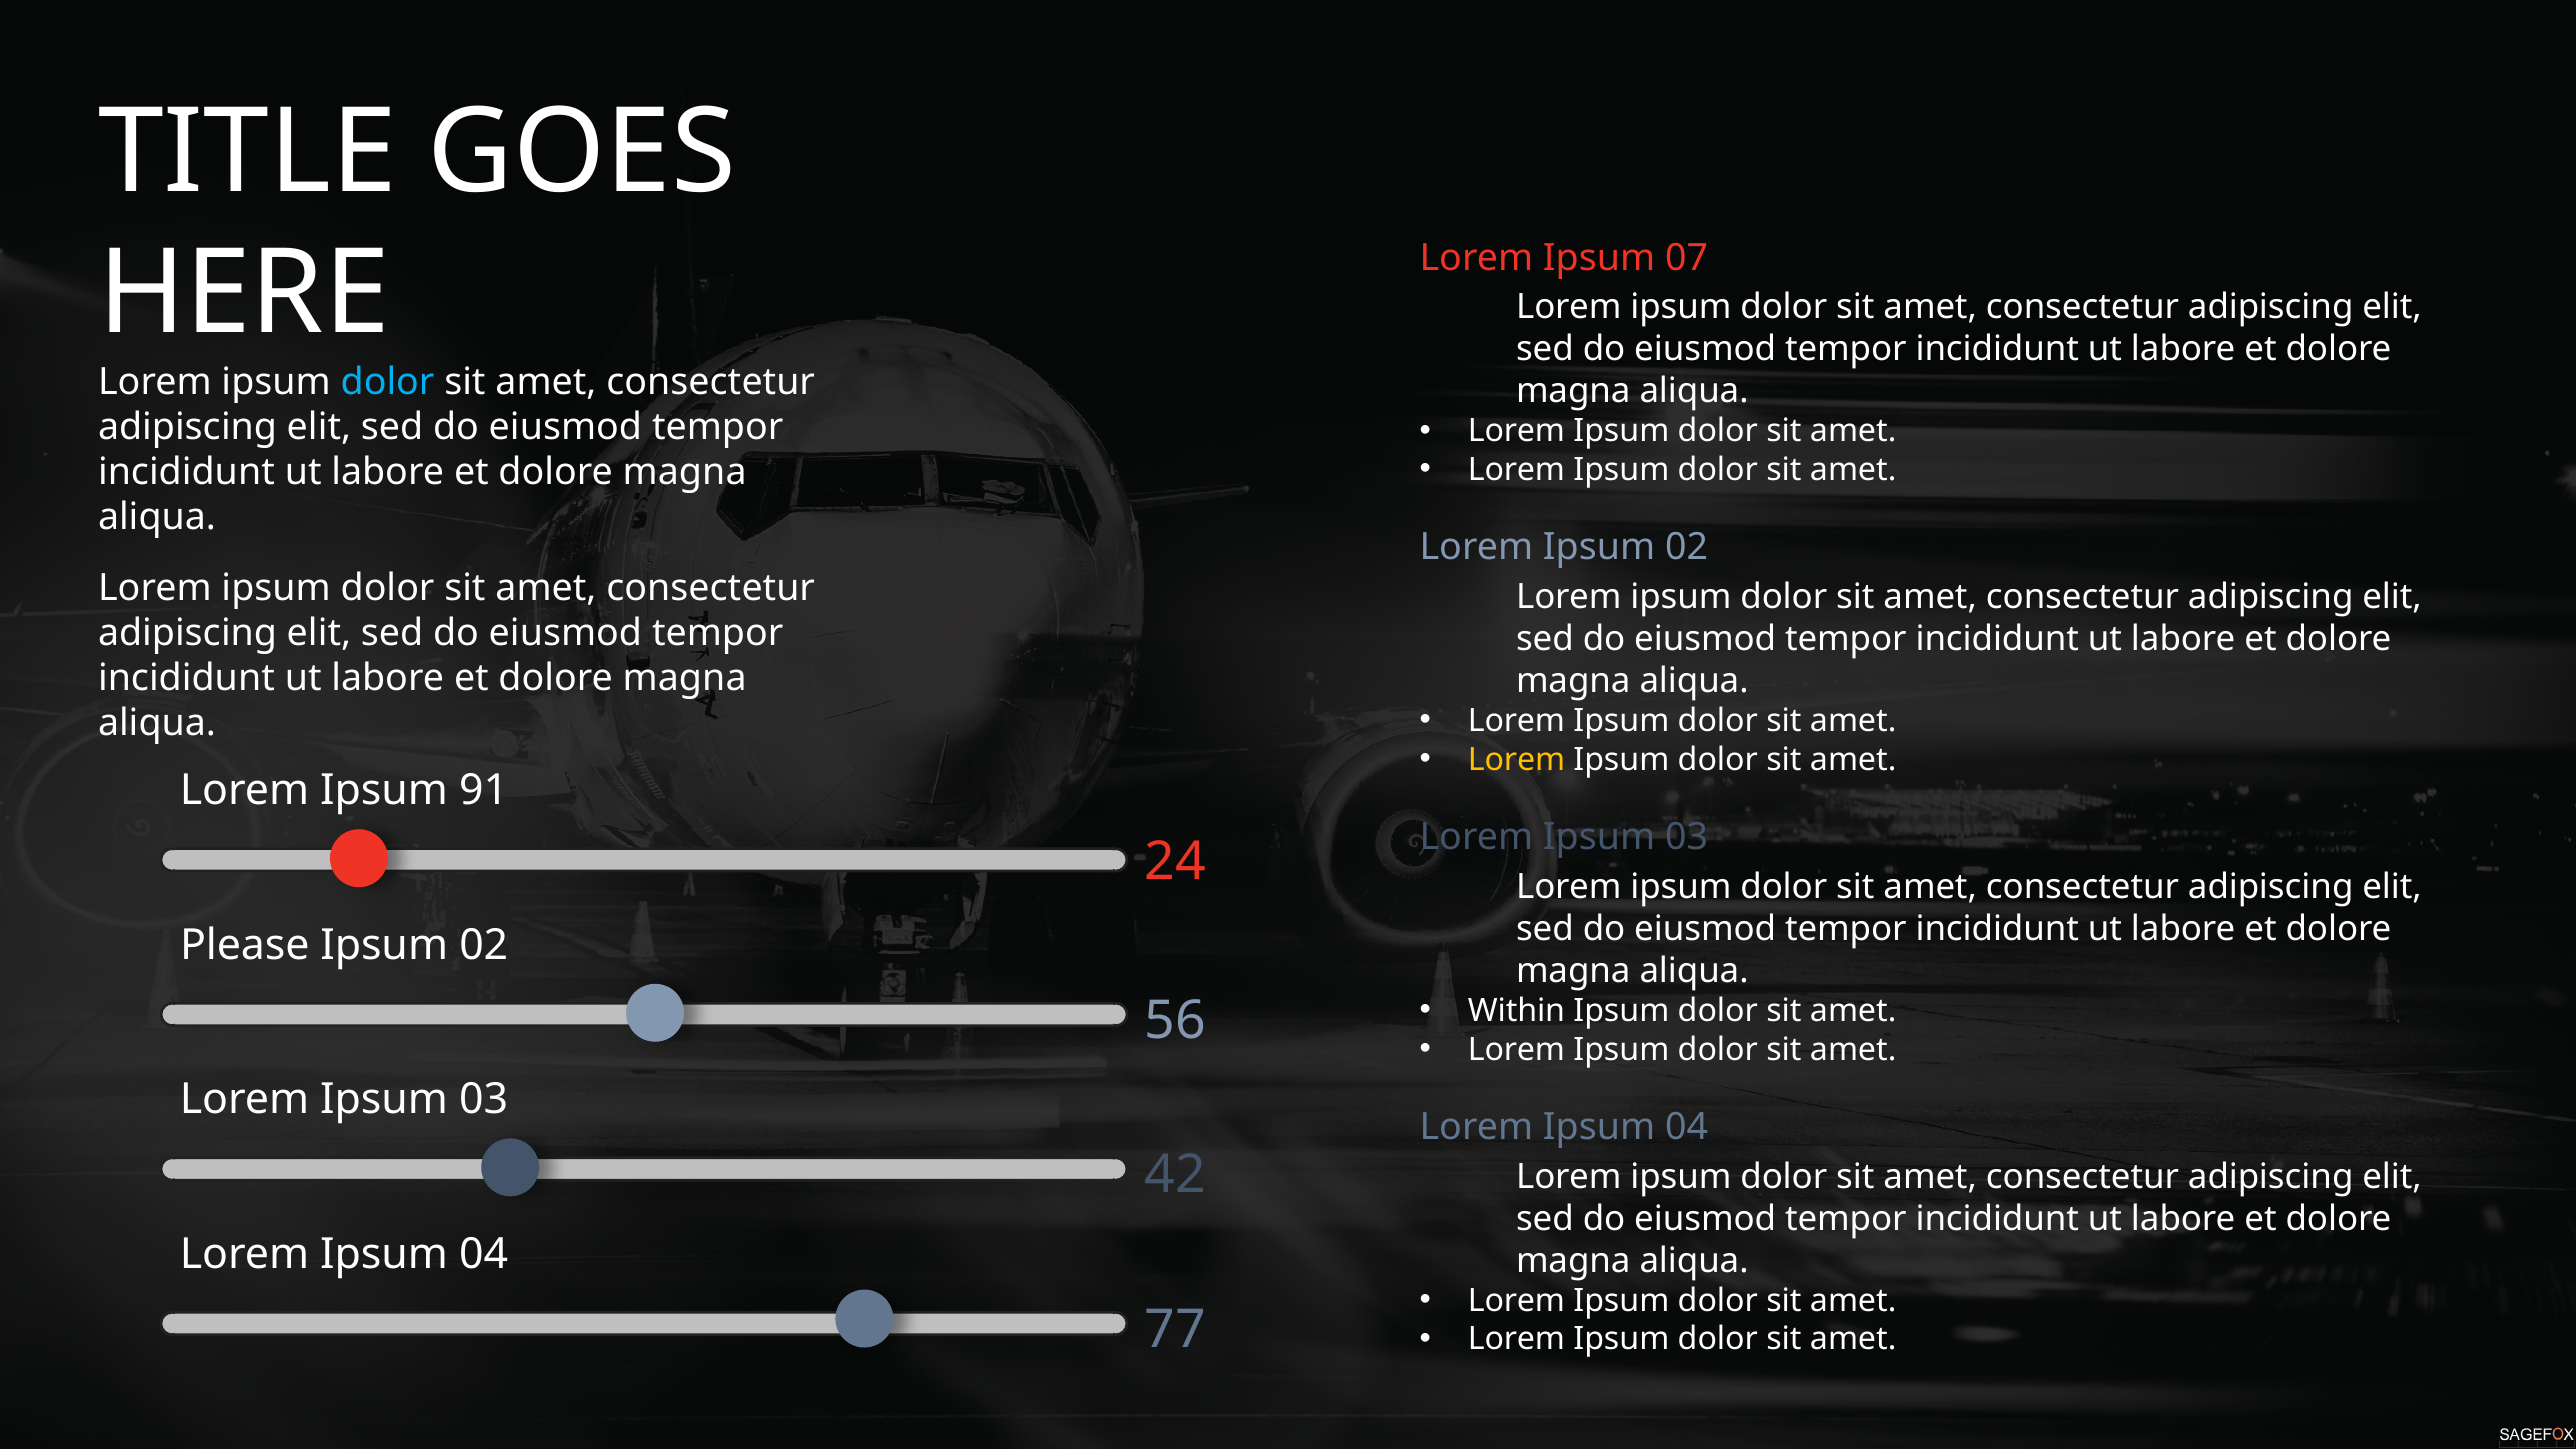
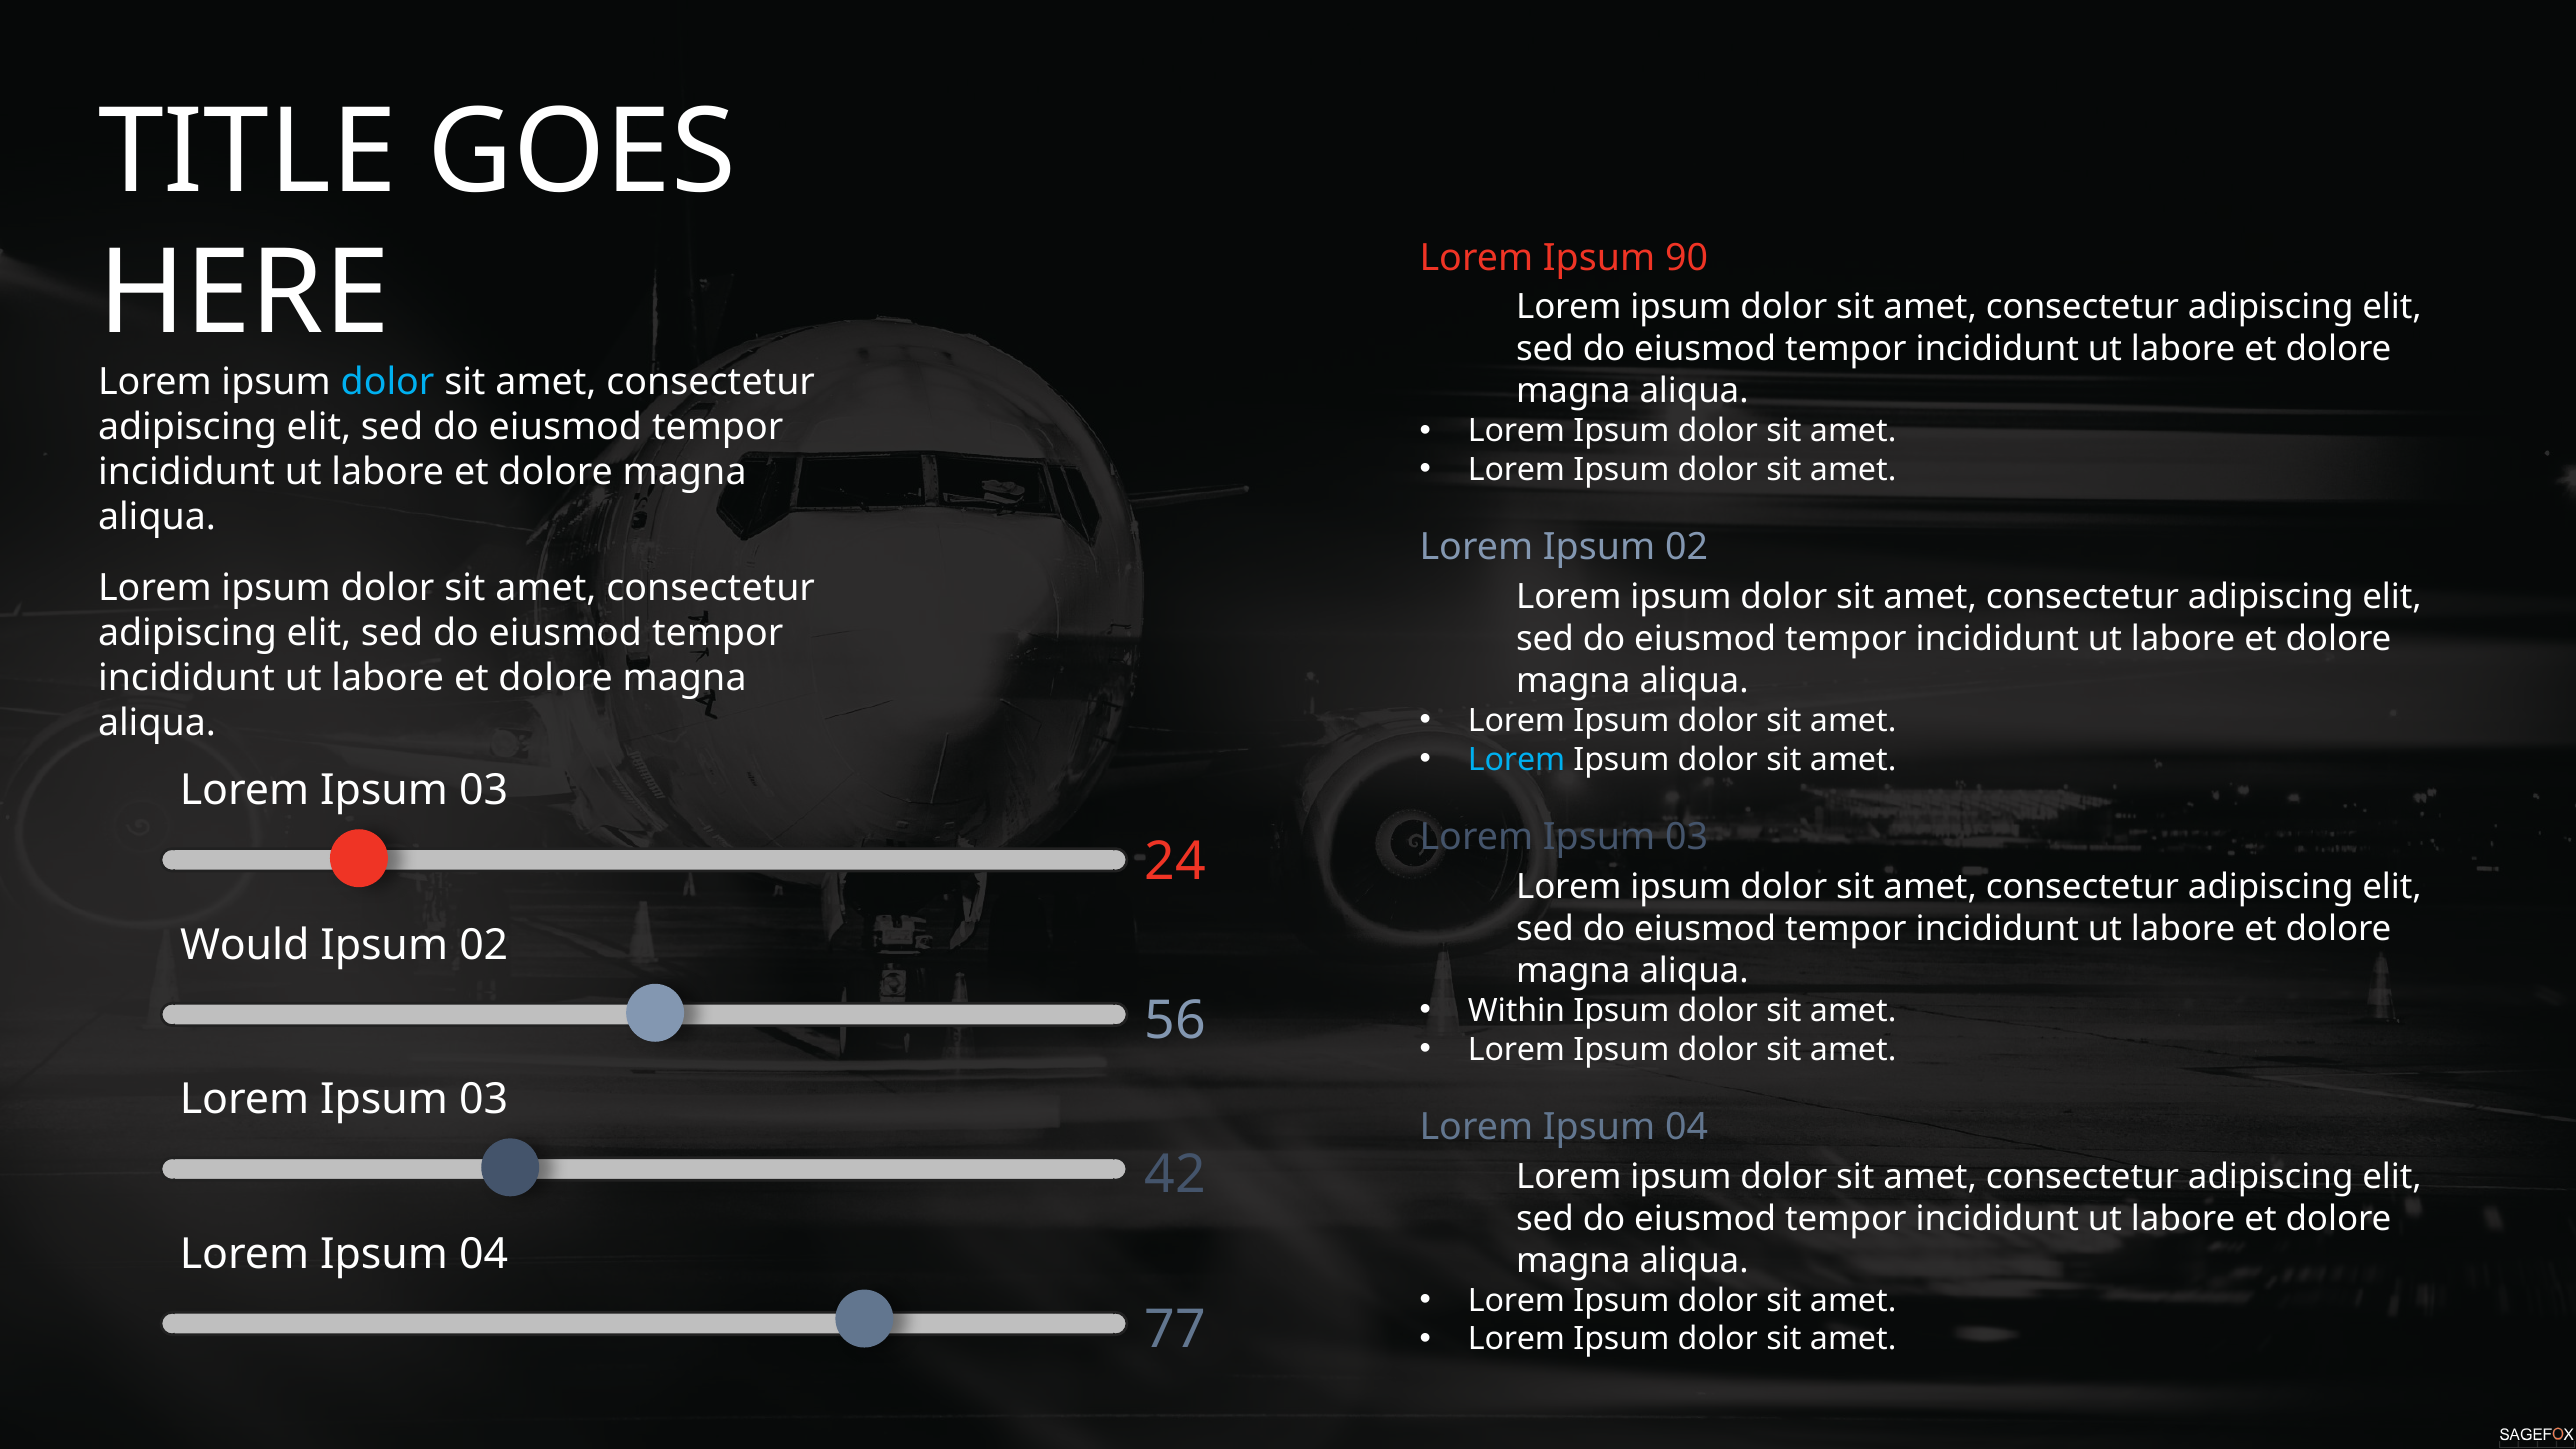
07: 07 -> 90 (1687, 258)
Lorem colour: yellow -> light blue (1517, 760)
91: 91 -> 03 (484, 790)
Please: Please -> Would (245, 945)
